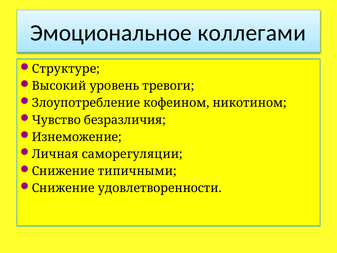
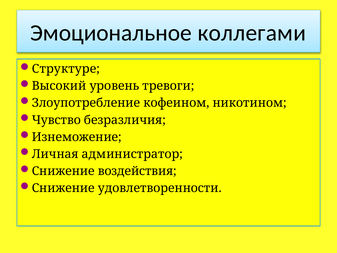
саморегуляции: саморегуляции -> администратор (132, 154)
типичными: типичными -> воздействия (137, 171)
